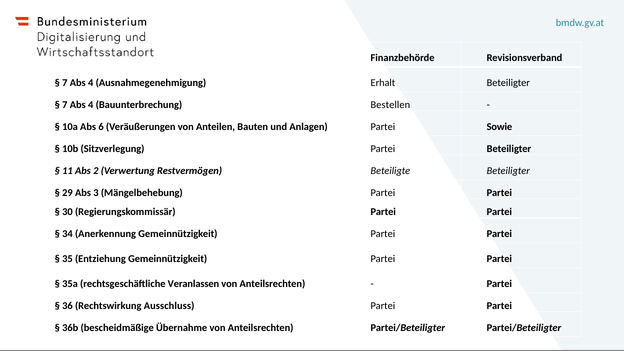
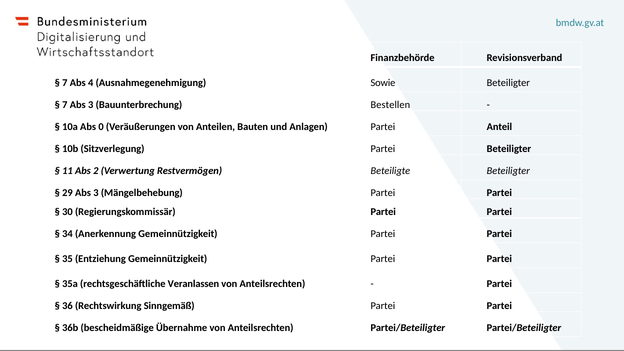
Erhalt: Erhalt -> Sowie (383, 83)
4: 4 -> 3 (91, 105)
6: 6 -> 0 (101, 127)
Sowie: Sowie -> Anteil (499, 127)
Ausschluss: Ausschluss -> Sinngemäß (169, 306)
